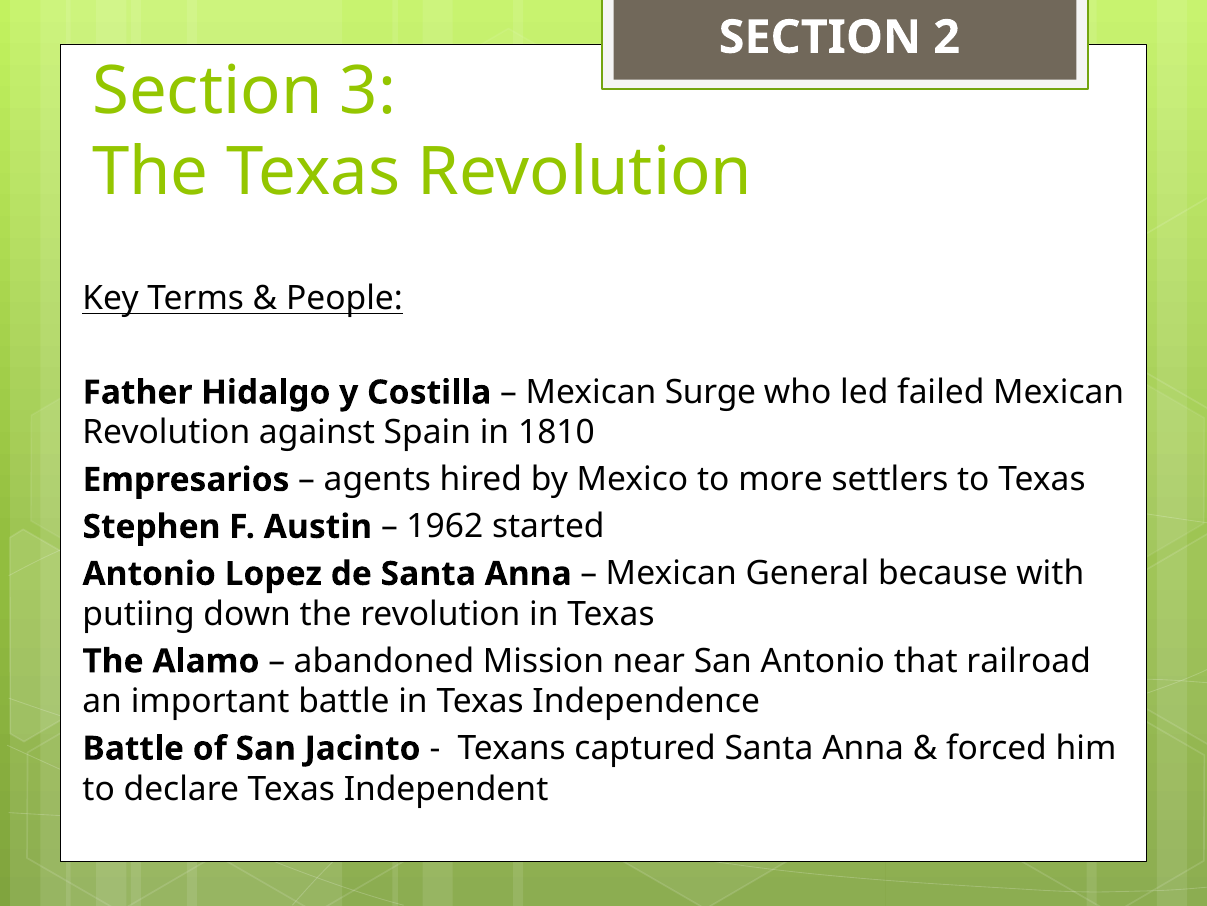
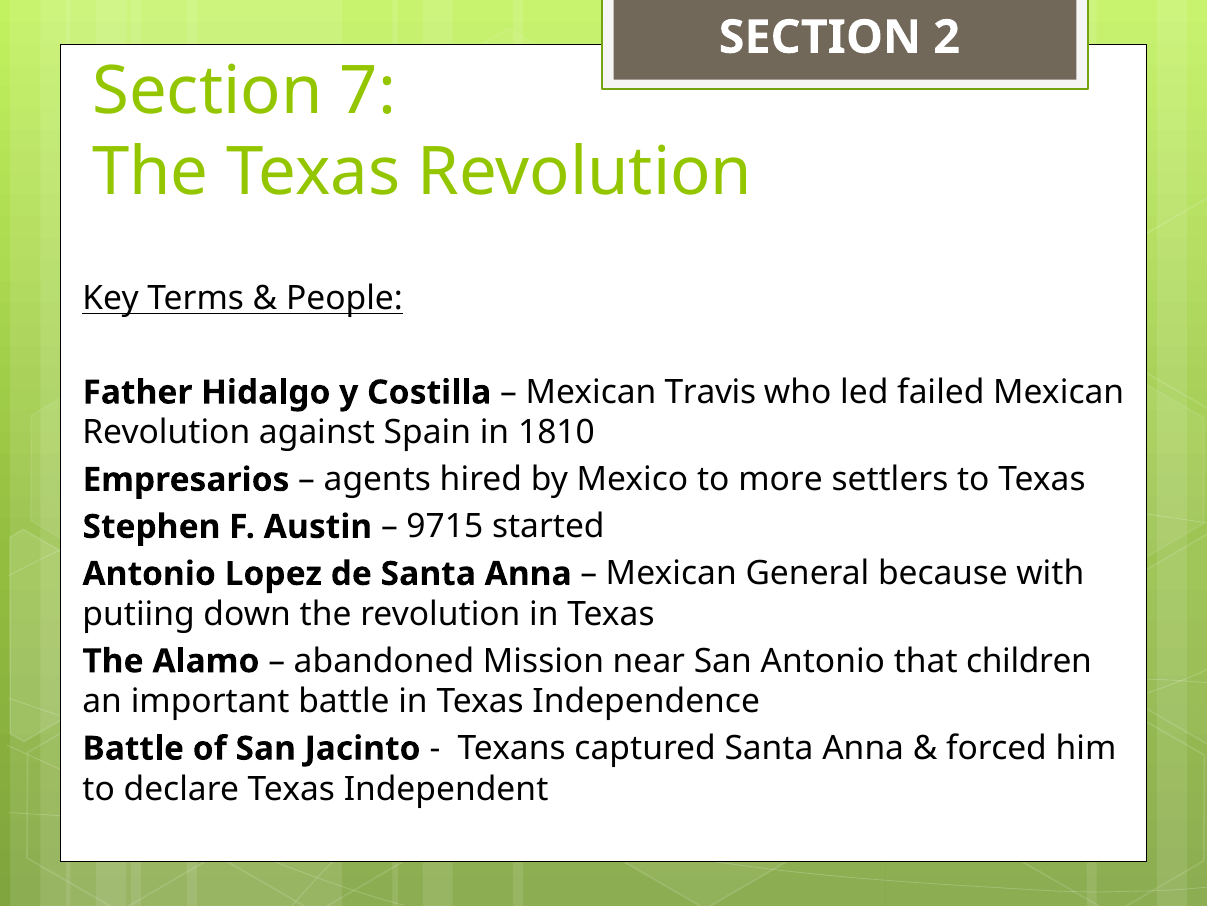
3: 3 -> 7 (368, 91)
Surge: Surge -> Travis (710, 392)
1962: 1962 -> 9715 (445, 526)
railroad: railroad -> children (1029, 661)
